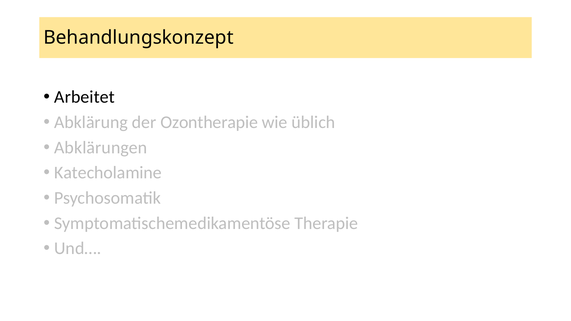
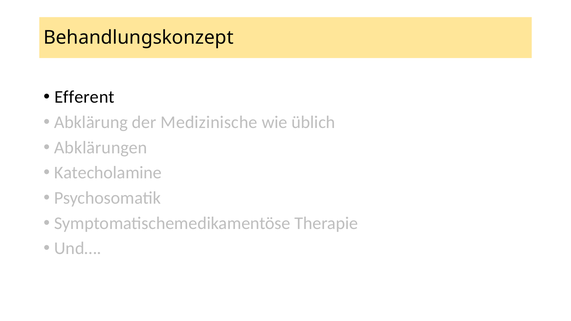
Arbeitet: Arbeitet -> Efferent (84, 97)
Ozontherapie: Ozontherapie -> Medizinische (209, 122)
